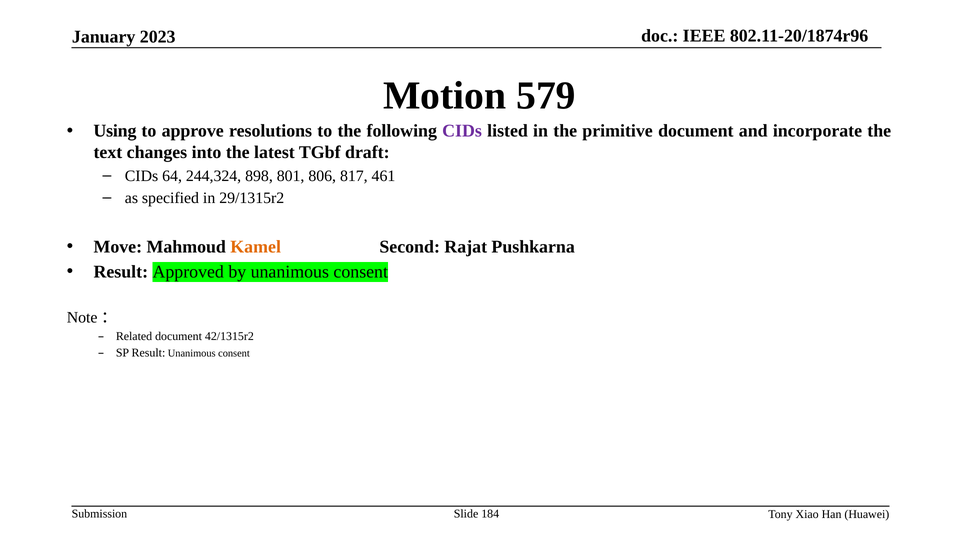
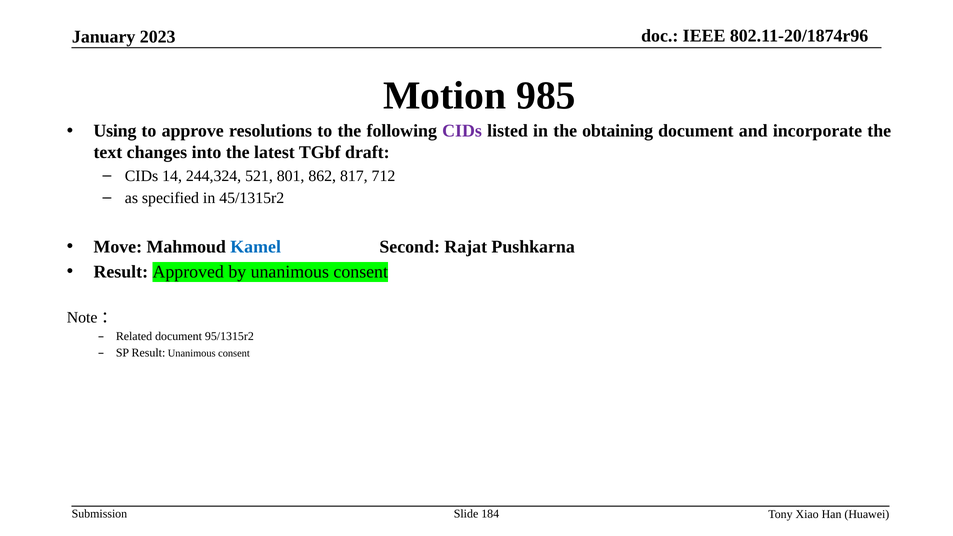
579: 579 -> 985 (546, 96)
primitive: primitive -> obtaining (618, 131)
64: 64 -> 14 (172, 176)
898: 898 -> 521 (259, 176)
806: 806 -> 862 (322, 176)
461: 461 -> 712 (384, 176)
29/1315r2: 29/1315r2 -> 45/1315r2 (252, 198)
Kamel colour: orange -> blue (256, 247)
42/1315r2: 42/1315r2 -> 95/1315r2 (229, 336)
